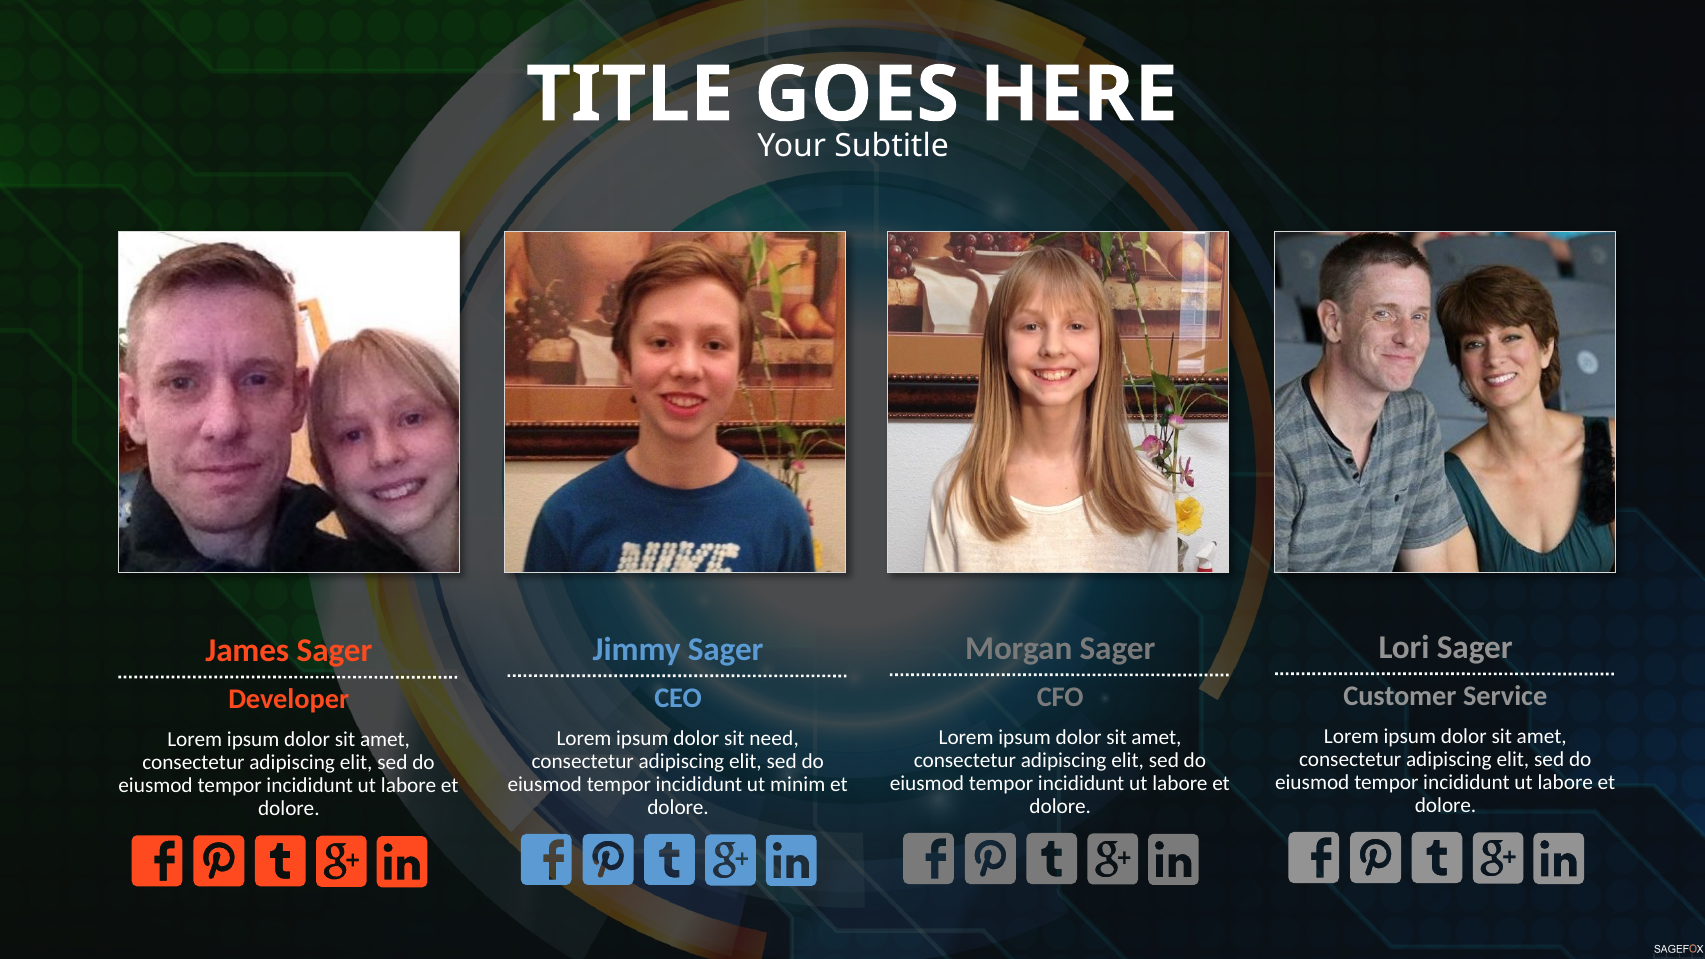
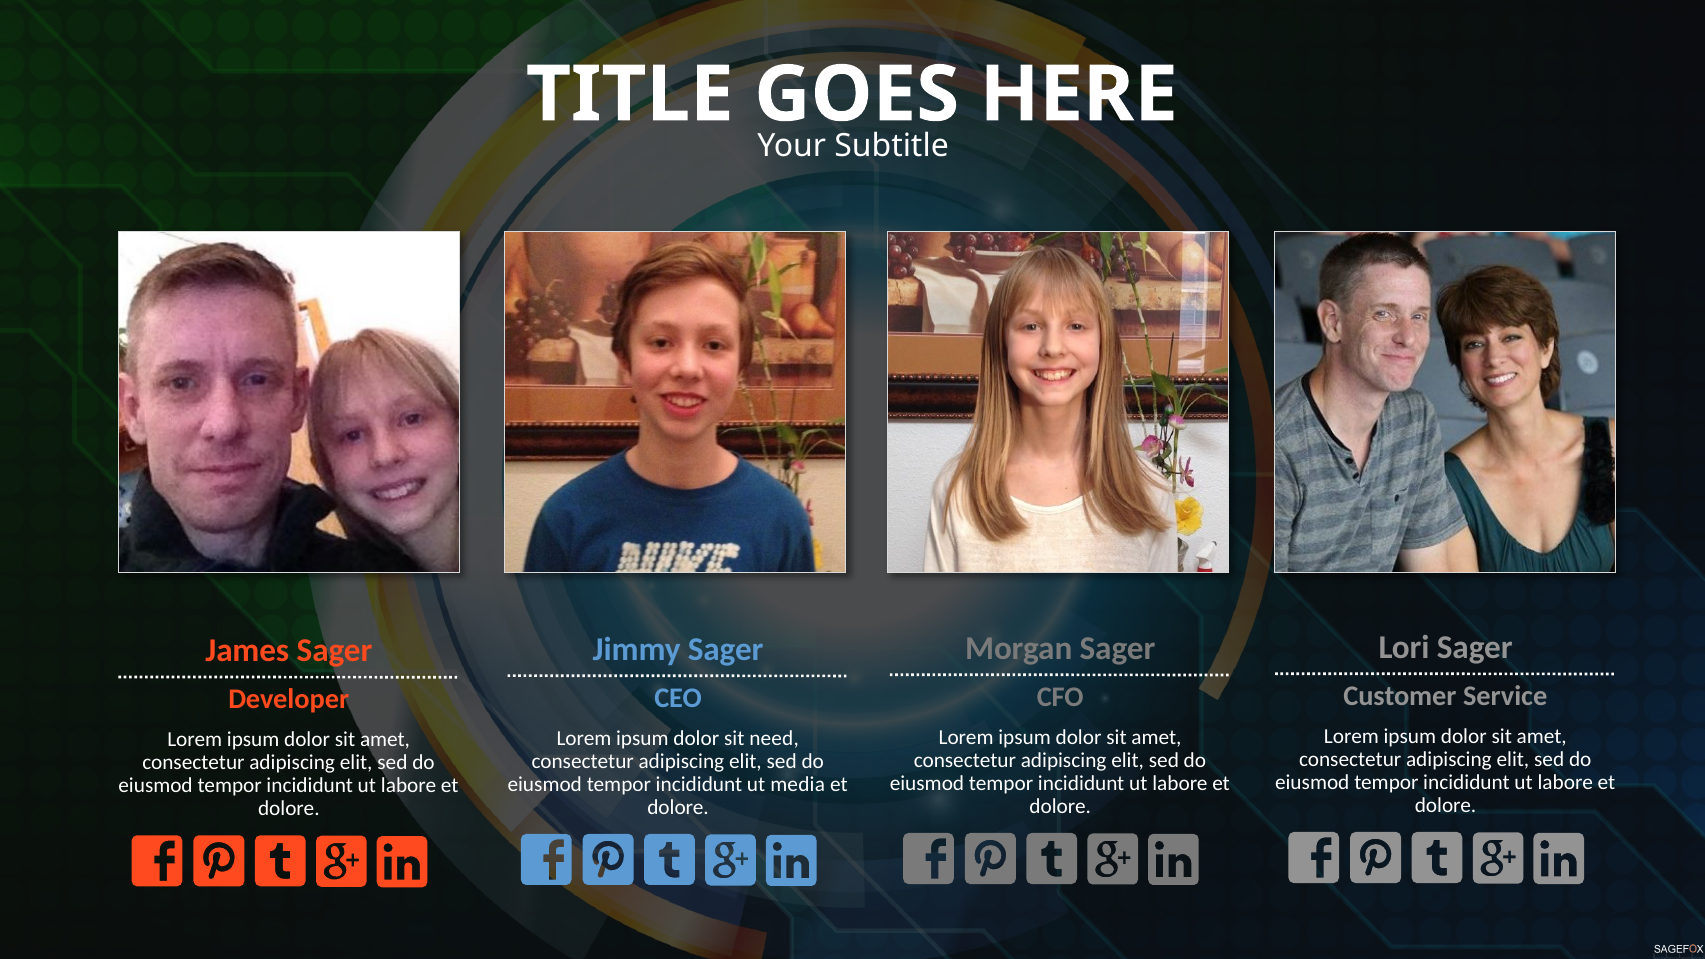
minim: minim -> media (798, 784)
